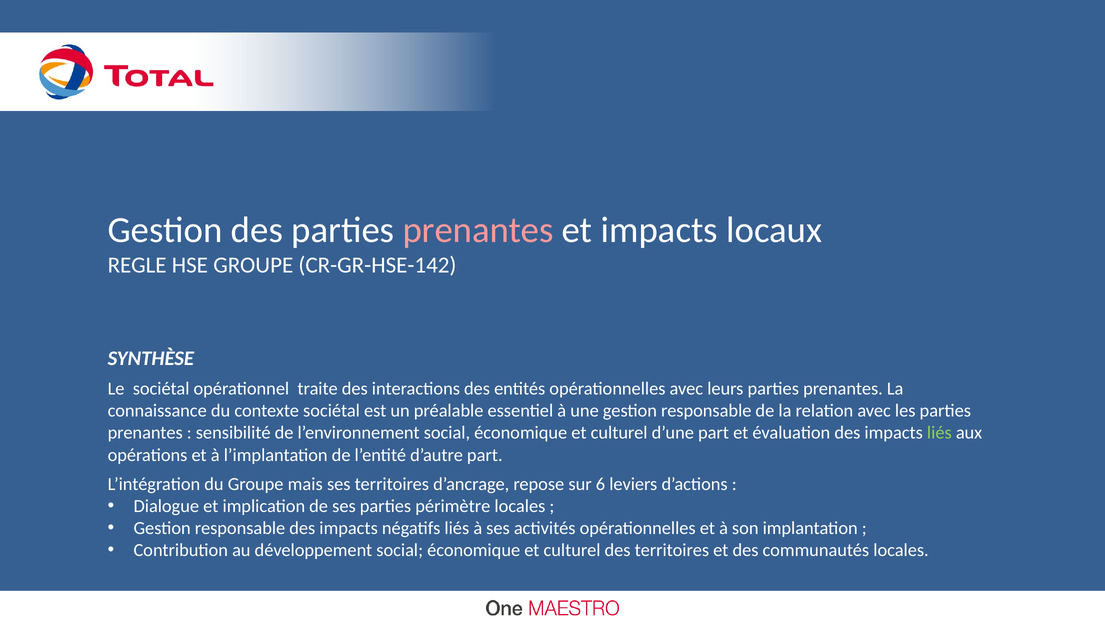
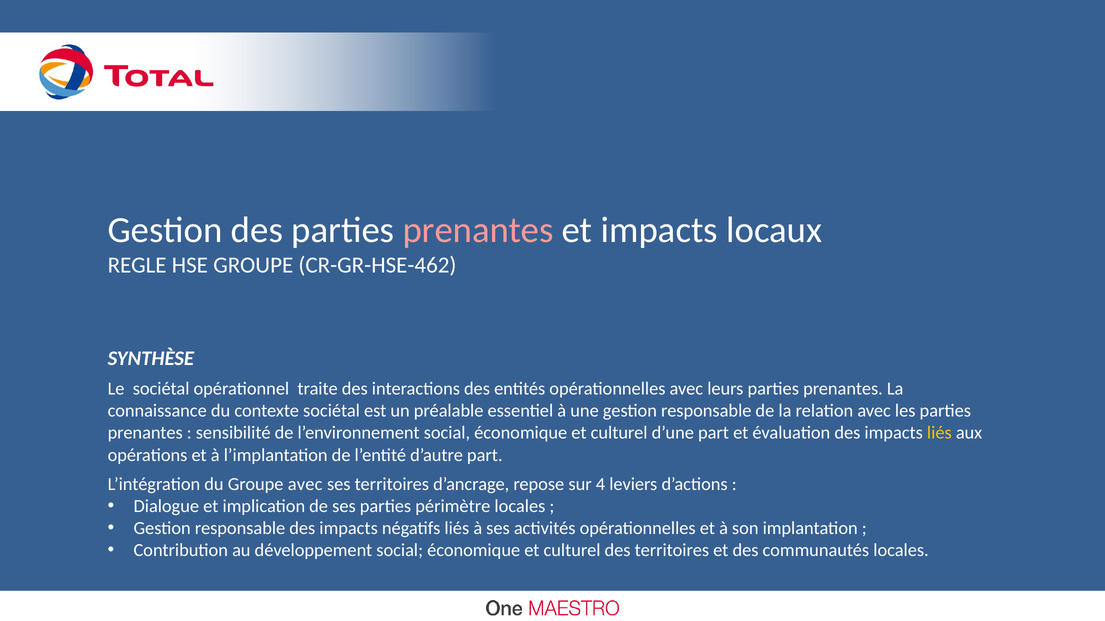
CR-GR-HSE-142: CR-GR-HSE-142 -> CR-GR-HSE-462 (377, 265)
liés colour: light green -> yellow (939, 433)
Groupe mais: mais -> avec (305, 484)
6: 6 -> 4 (600, 484)
